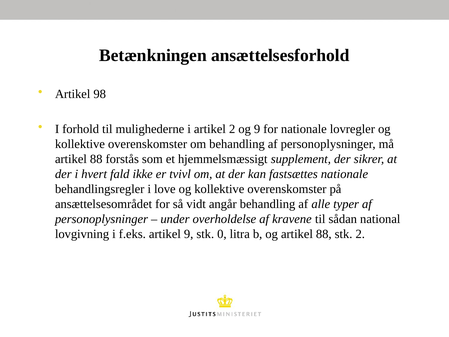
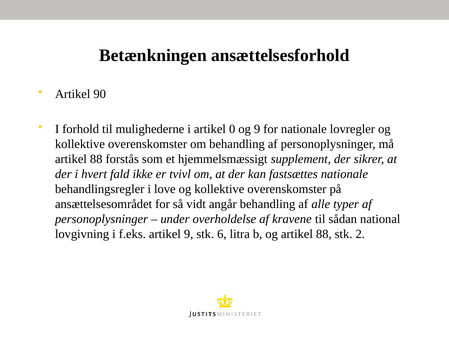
98: 98 -> 90 (100, 94)
artikel 2: 2 -> 0 (232, 129)
0: 0 -> 6 (222, 234)
